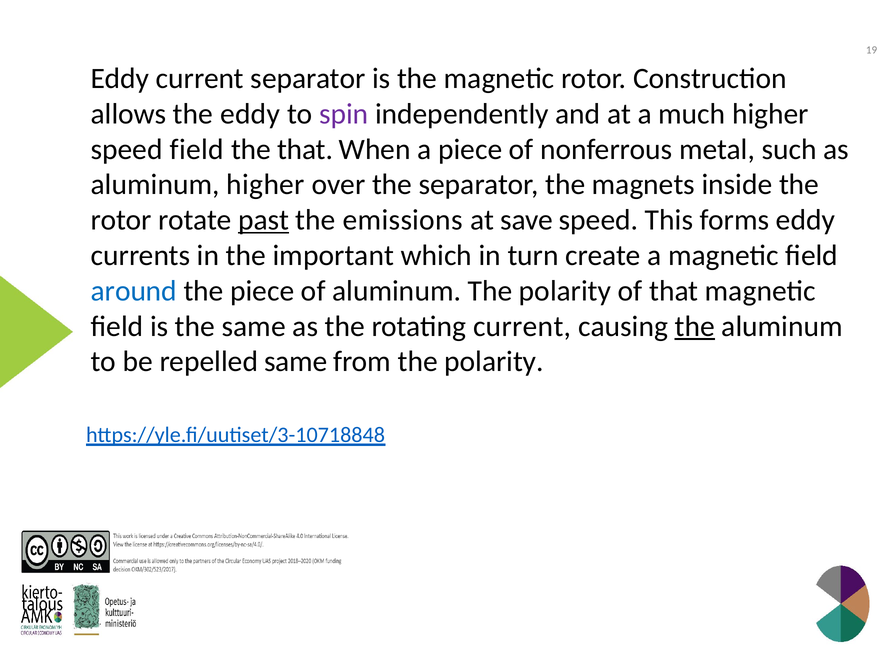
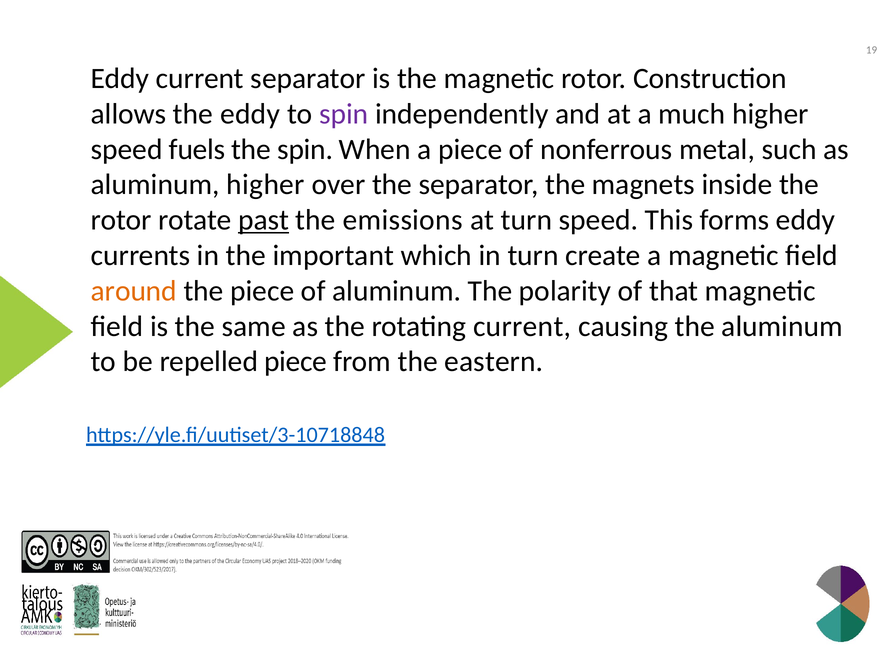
speed field: field -> fuels (197, 149)
the that: that -> spin (305, 149)
at save: save -> turn (526, 220)
around colour: blue -> orange (134, 291)
the underline: present -> none (695, 327)
repelled same: same -> piece (296, 362)
from the polarity: polarity -> eastern (494, 362)
